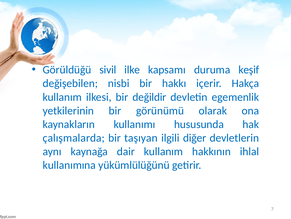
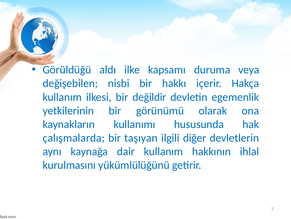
sivil: sivil -> aldı (108, 70)
keşif: keşif -> veya (249, 70)
kullanımına: kullanımına -> kurulmasını (69, 165)
